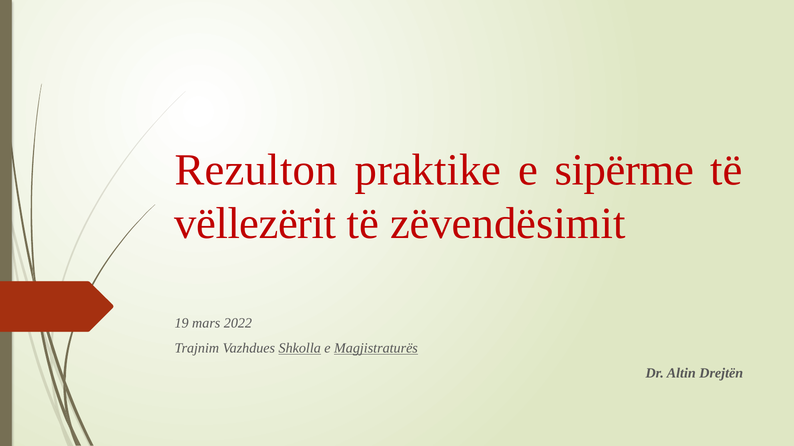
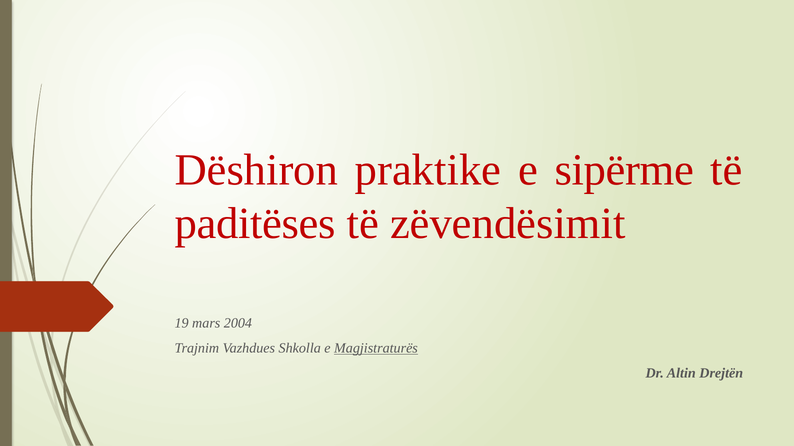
Rezulton: Rezulton -> Dëshiron (256, 170)
vëllezërit: vëllezërit -> paditëses (255, 224)
2022: 2022 -> 2004 (238, 324)
Shkolla underline: present -> none (300, 349)
